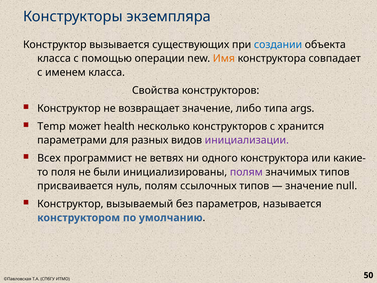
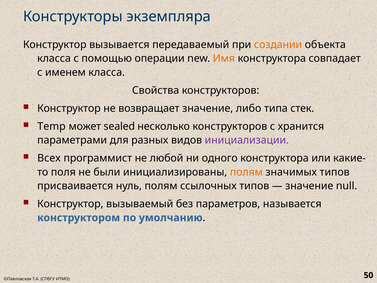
существующих: существующих -> передаваемый (191, 45)
создании colour: blue -> orange (278, 45)
args: args -> стек (302, 108)
health: health -> sealed (119, 126)
ветвях: ветвях -> любой (167, 158)
полям colour: purple -> orange (246, 172)
